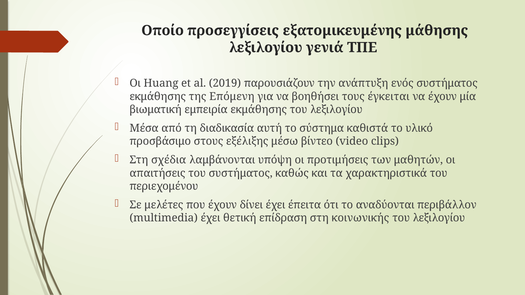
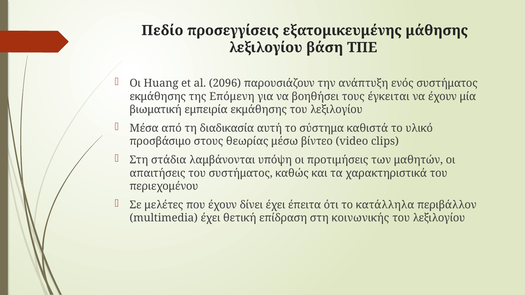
Οποίο: Οποίο -> Πεδίο (162, 30)
γενιά: γενιά -> βάση (325, 48)
2019: 2019 -> 2096 (225, 83)
εξέλιξης: εξέλιξης -> θεωρίας (247, 142)
σχέδια: σχέδια -> στάδια (169, 160)
αναδύονται: αναδύονται -> κατάλληλα (385, 205)
